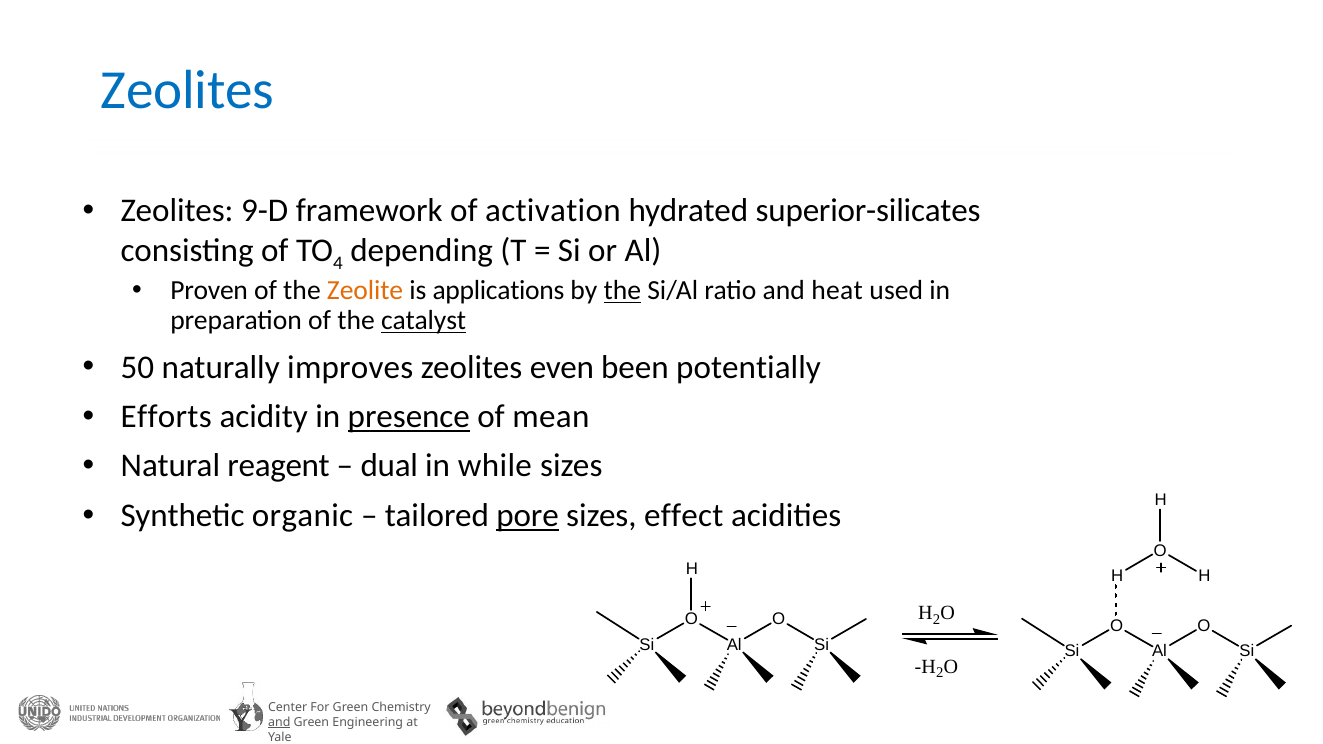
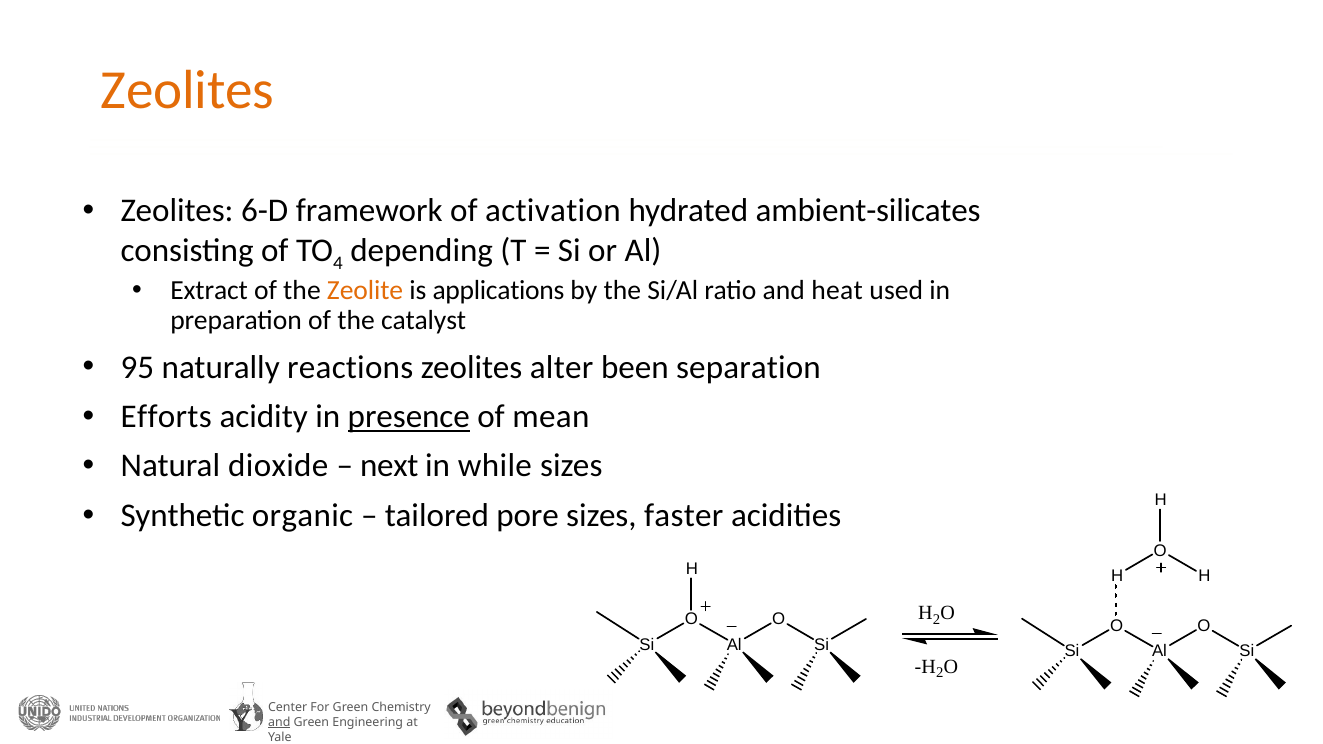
Zeolites colour: blue -> orange (188, 91)
9-D: 9-D -> 6-D (265, 211)
superior-silicates: superior-silicates -> ambient-silicates (868, 211)
Proven: Proven -> Extract (209, 291)
the underline: present -> none (622, 291)
catalyst underline: present -> none (424, 321)
50: 50 -> 95 (137, 367)
improves: improves -> reactions (350, 367)
even: even -> alter (562, 367)
potentially: potentially -> separation (748, 367)
reagent: reagent -> dioxide (278, 466)
dual: dual -> next (389, 466)
pore underline: present -> none (528, 516)
effect: effect -> faster (684, 516)
